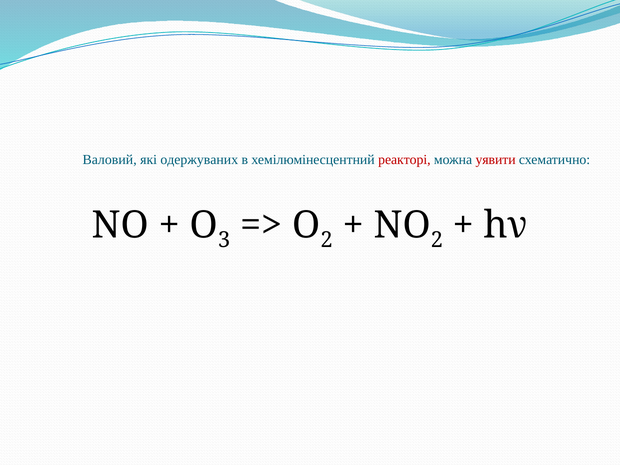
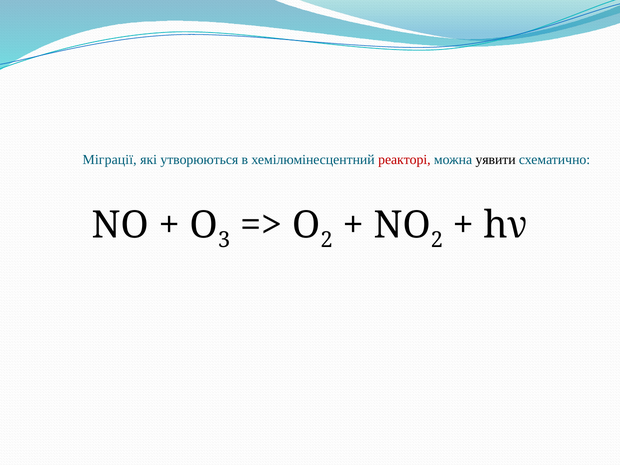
Валовий: Валовий -> Міграції (110, 160)
одержуваних: одержуваних -> утворюються (199, 160)
уявити colour: red -> black (496, 160)
